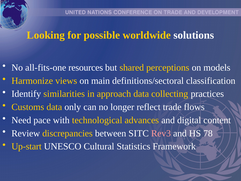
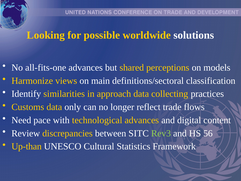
all-fits-one resources: resources -> advances (86, 67)
Rev3 colour: pink -> light green (161, 133)
78: 78 -> 56 (208, 133)
Up-start: Up-start -> Up-than (27, 146)
